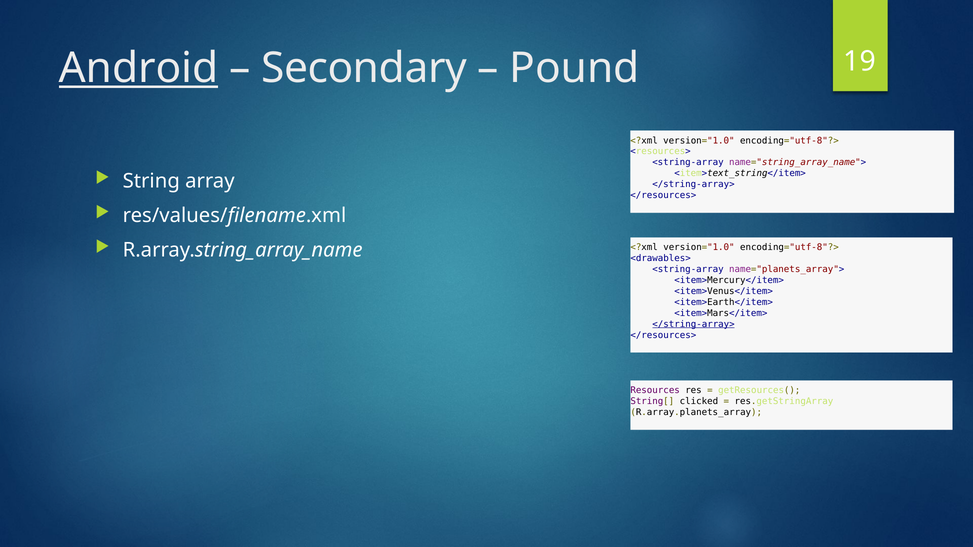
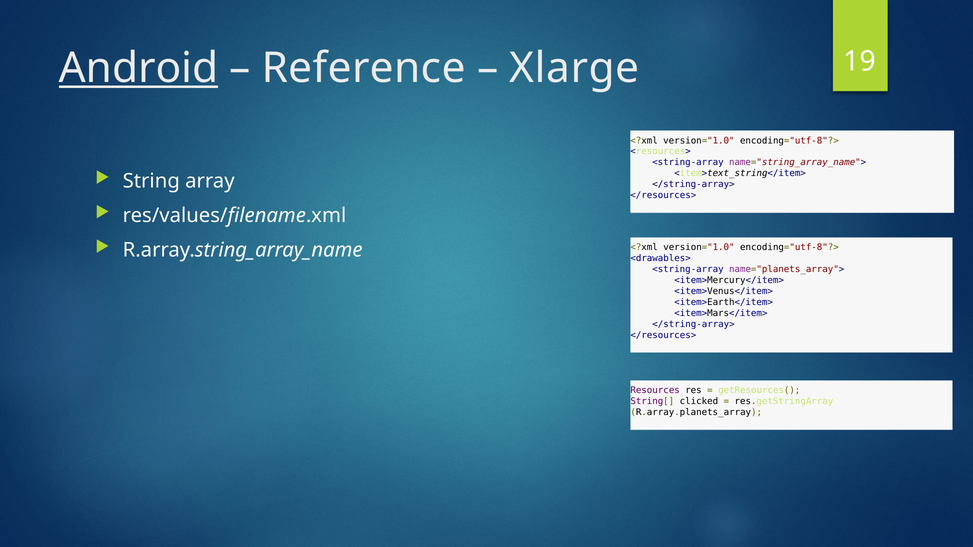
Secondary: Secondary -> Reference (364, 68)
Pound: Pound -> Xlarge (574, 68)
</string-array> underline: present -> none (694, 324)
